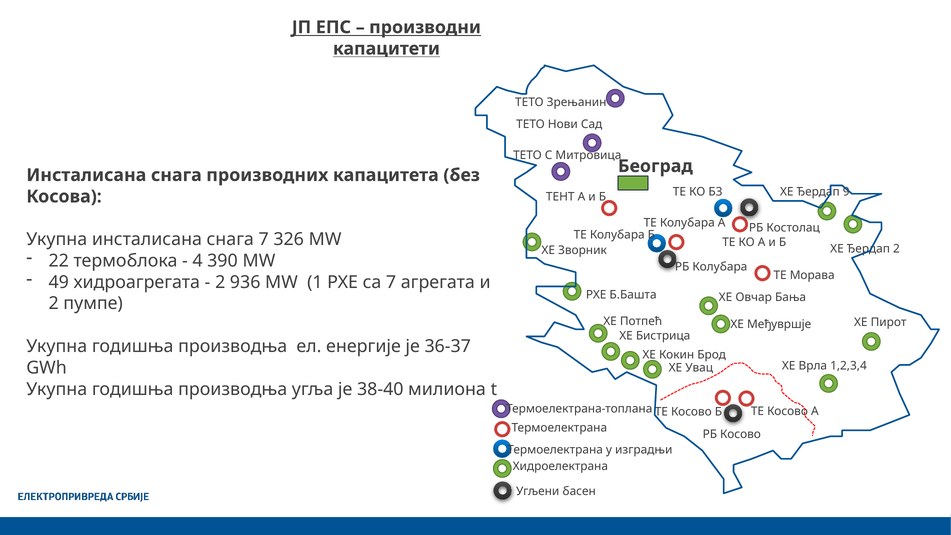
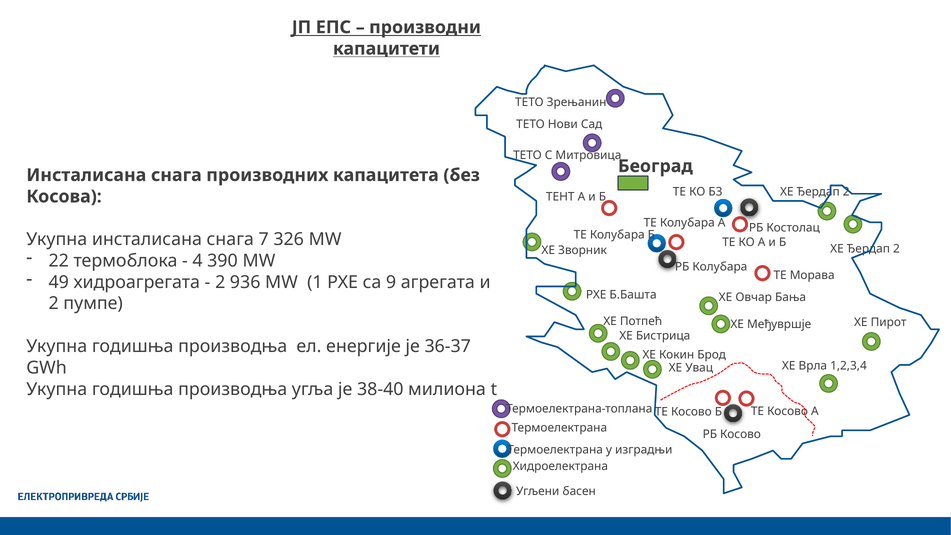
9: 9 -> 2 (846, 192)
са 7: 7 -> 9 (391, 282)
